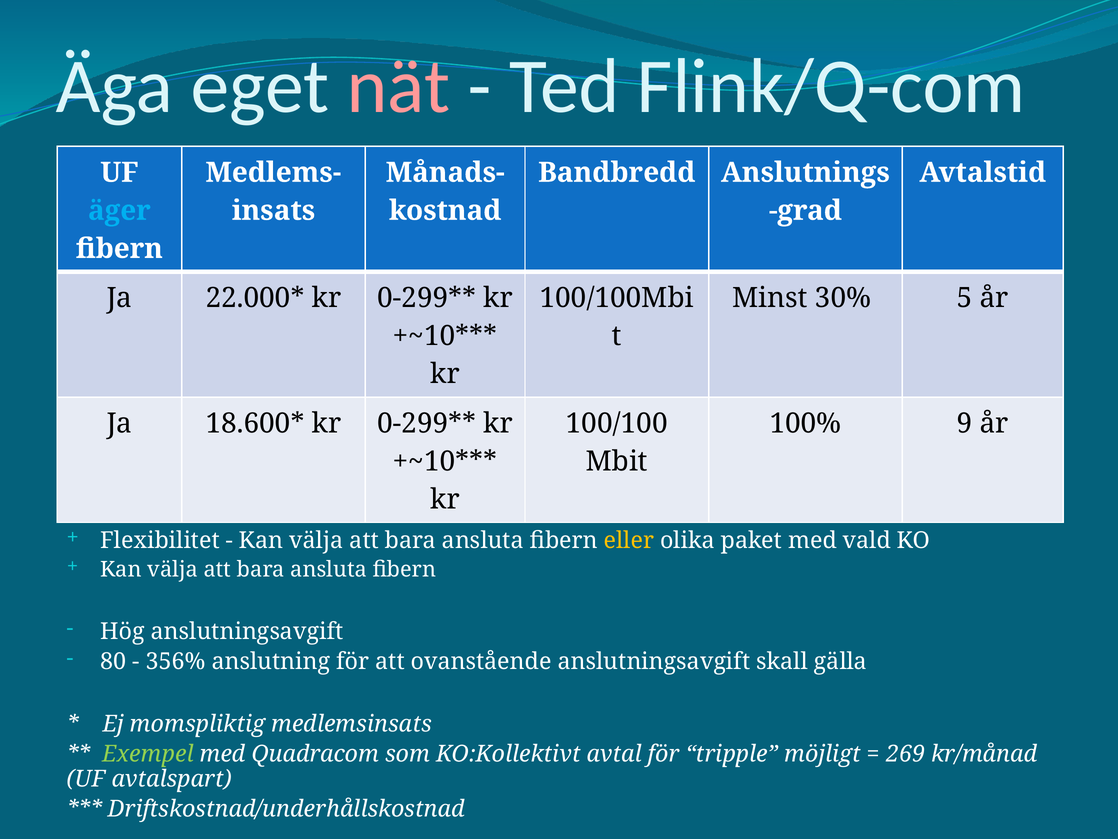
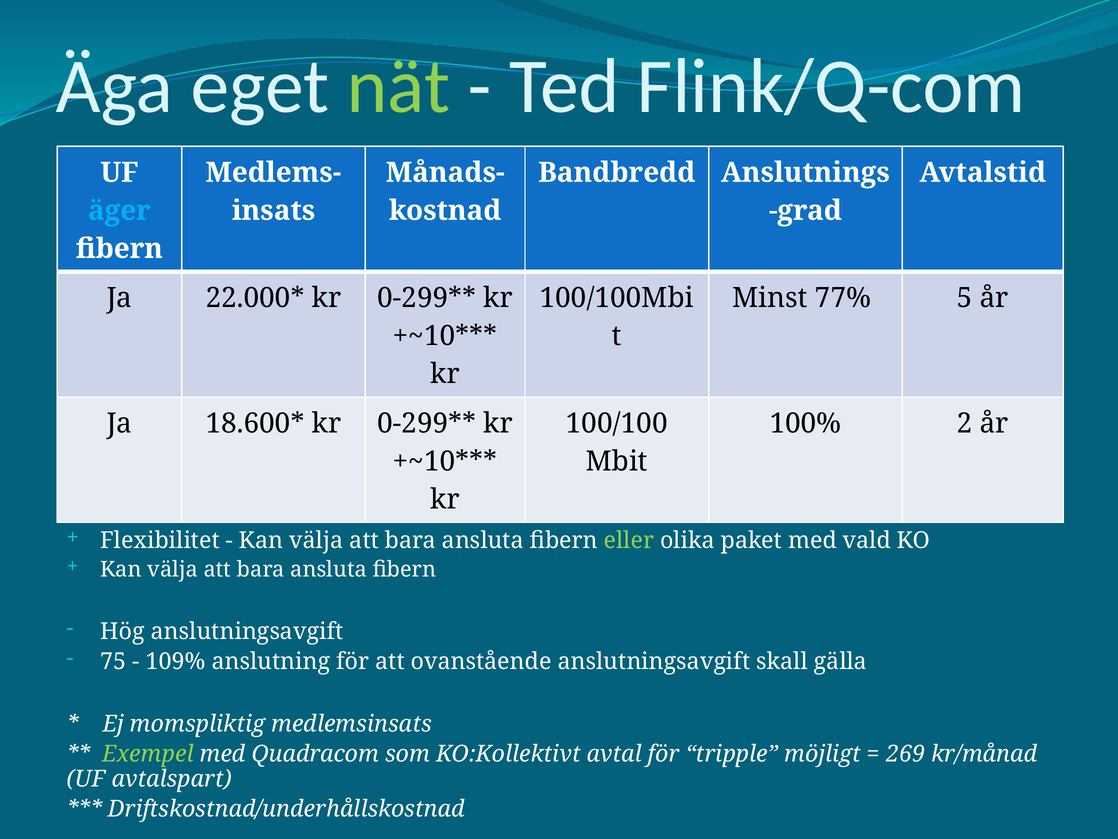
nät colour: pink -> light green (399, 86)
30%: 30% -> 77% (843, 298)
9: 9 -> 2 (965, 423)
eller colour: yellow -> light green (629, 540)
80: 80 -> 75 (113, 661)
356%: 356% -> 109% (176, 661)
